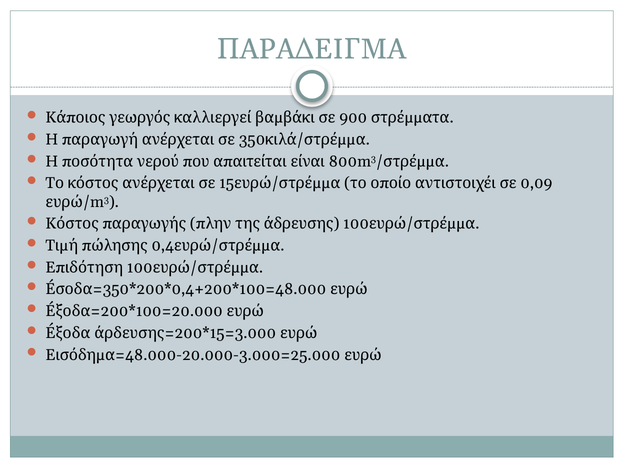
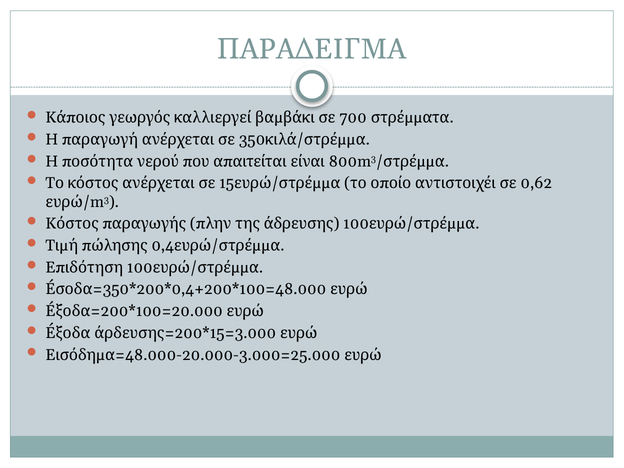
900: 900 -> 700 (353, 118)
0,09: 0,09 -> 0,62 (536, 183)
